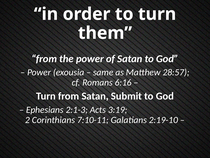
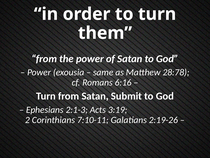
28:57: 28:57 -> 28:78 (176, 72)
2:19-10: 2:19-10 -> 2:19-26 (163, 120)
